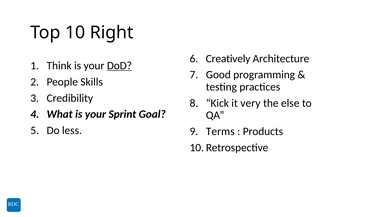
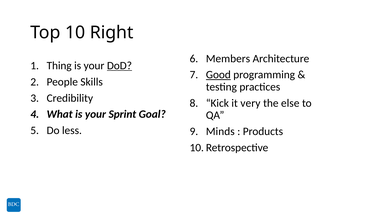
Creatively: Creatively -> Members (228, 59)
Think: Think -> Thing (59, 66)
Good underline: none -> present (218, 75)
Terms: Terms -> Minds (220, 131)
